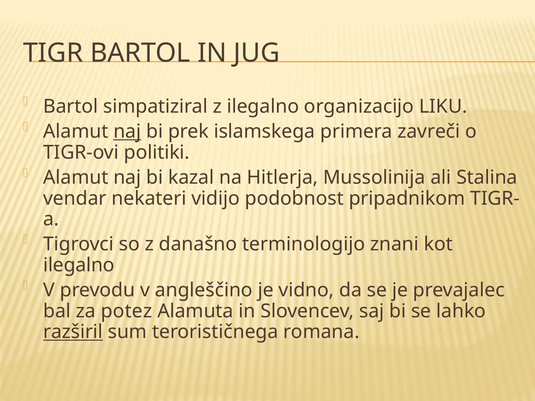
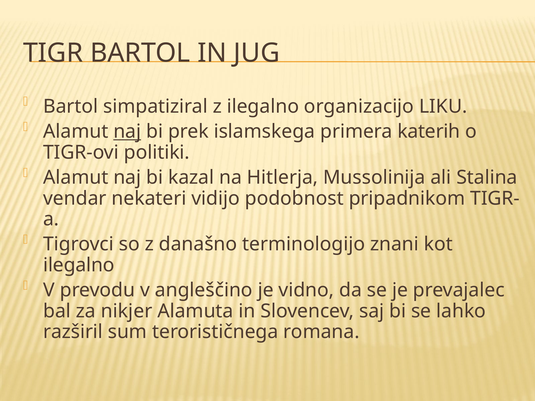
zavreči: zavreči -> katerih (429, 132)
potez: potez -> nikjer (127, 311)
razširil underline: present -> none (73, 332)
